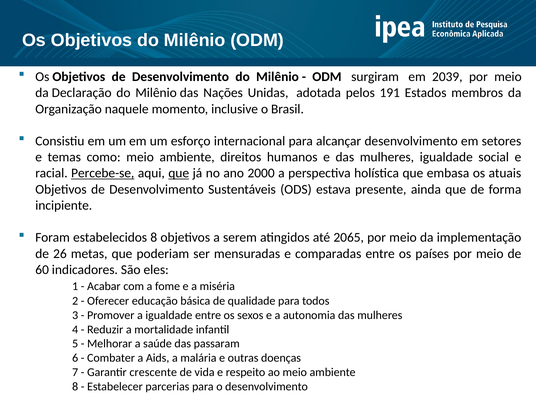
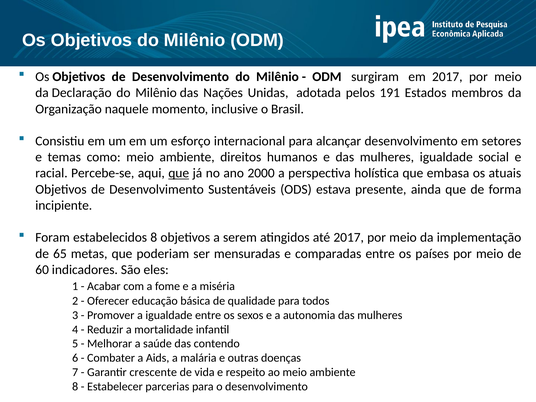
em 2039: 2039 -> 2017 (447, 77)
Percebe-se underline: present -> none (103, 173)
até 2065: 2065 -> 2017 (349, 238)
26: 26 -> 65 (60, 254)
passaram: passaram -> contendo (217, 344)
